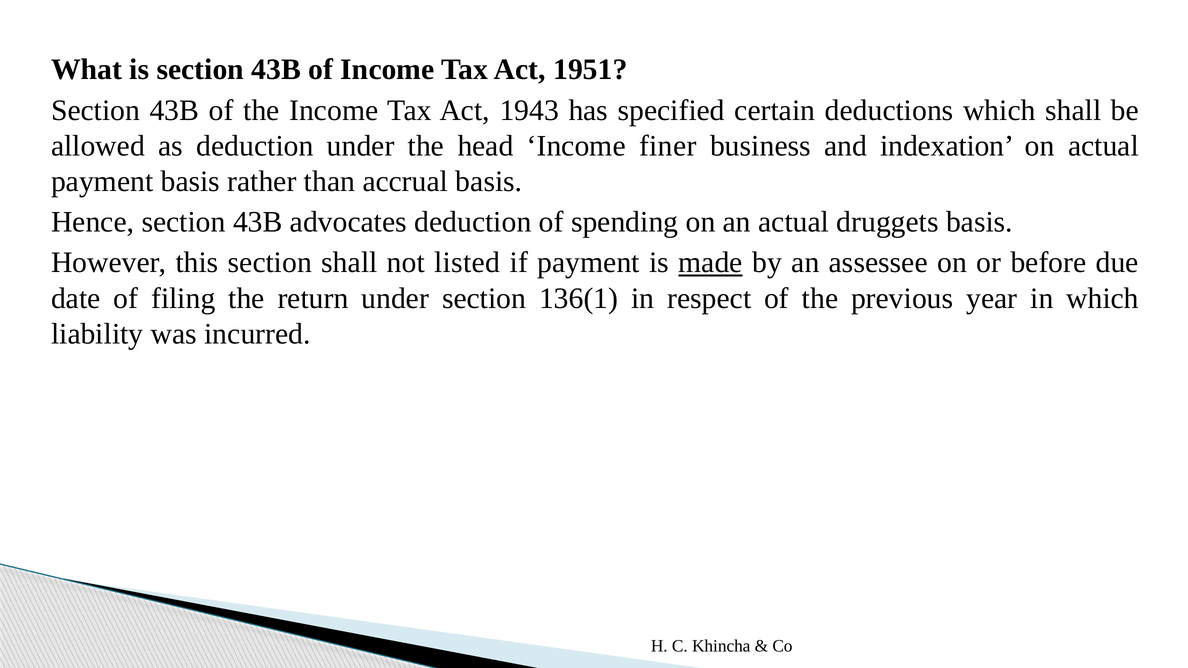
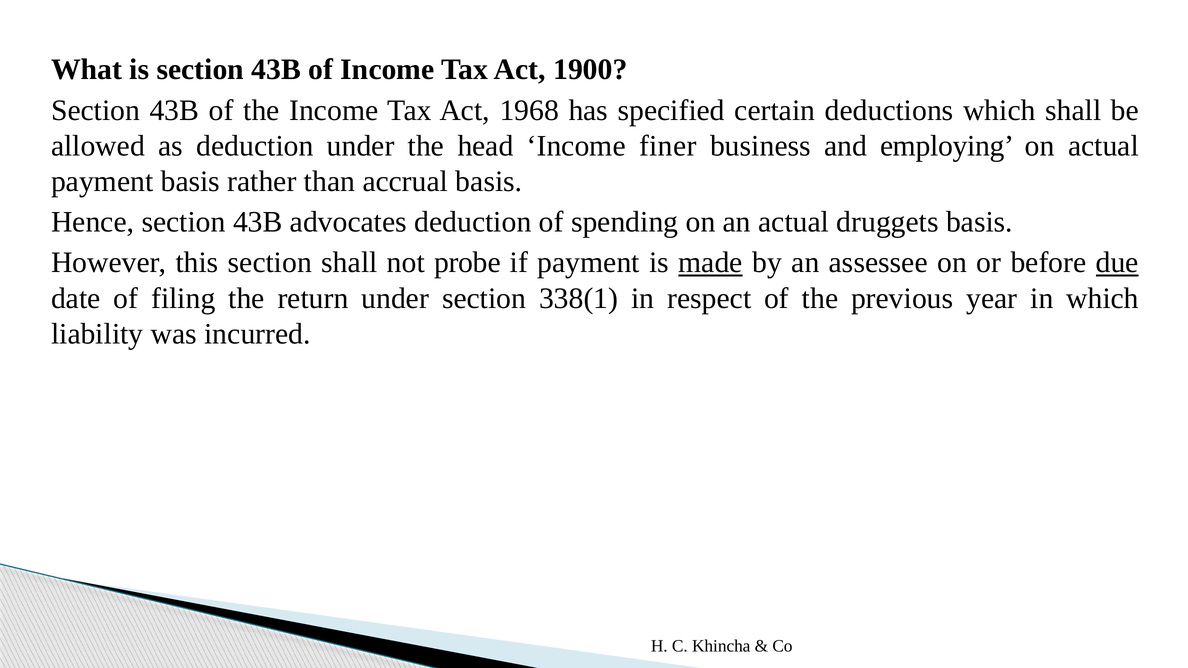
1951: 1951 -> 1900 (590, 70)
1943: 1943 -> 1968 (529, 110)
indexation: indexation -> employing (947, 146)
listed: listed -> probe (467, 263)
due underline: none -> present (1117, 263)
136(1: 136(1 -> 338(1 (579, 298)
